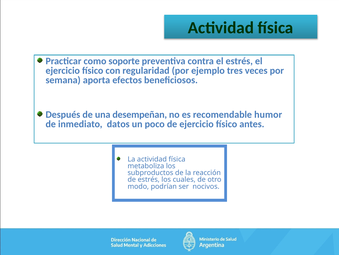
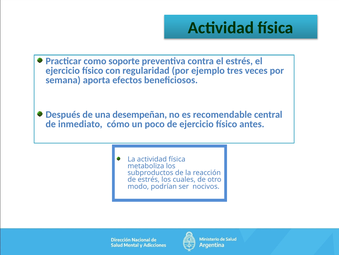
humor: humor -> central (268, 114)
datos: datos -> cómo (118, 124)
